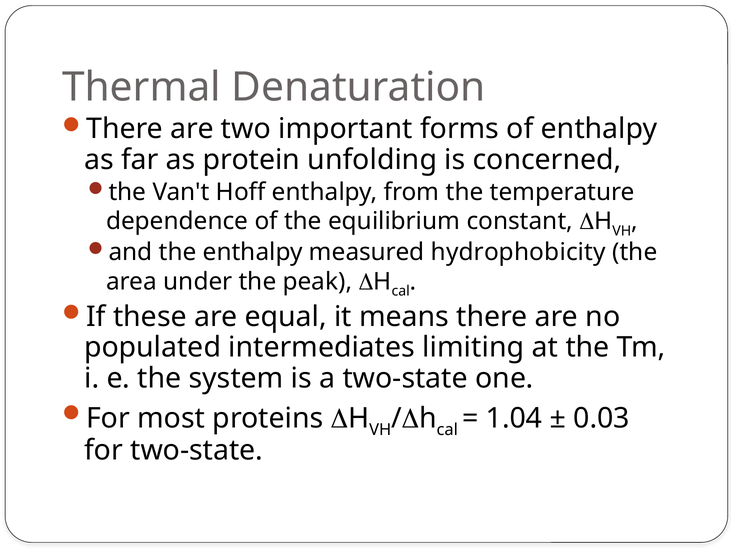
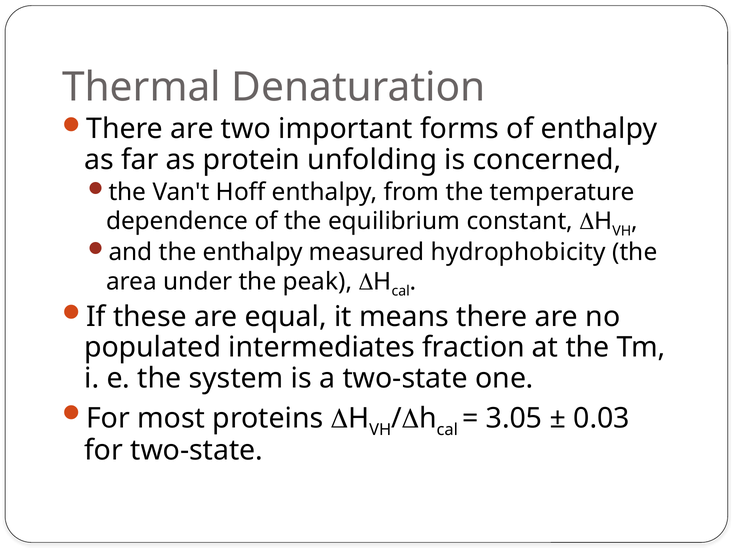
limiting: limiting -> fraction (473, 347)
1.04: 1.04 -> 3.05 (514, 418)
